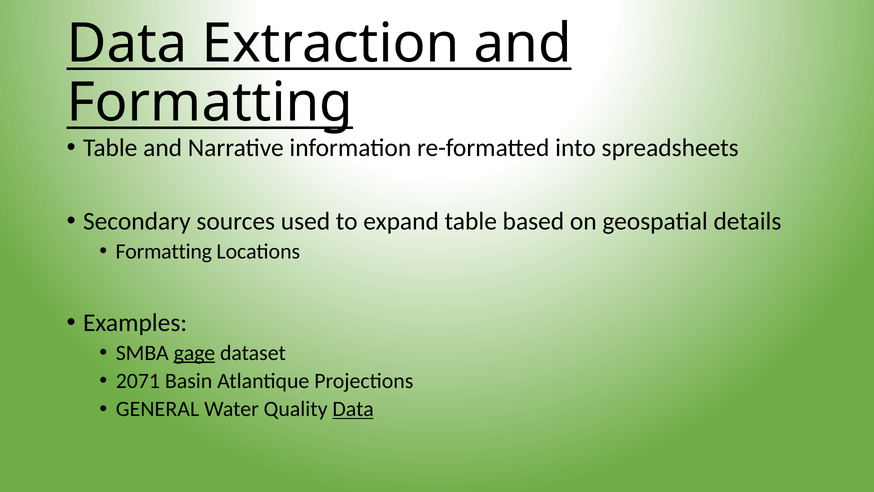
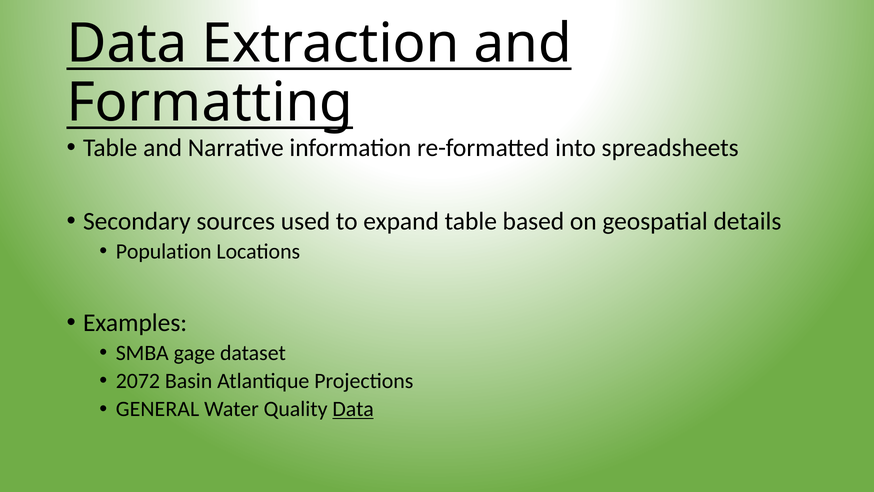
Formatting: Formatting -> Population (164, 251)
gage underline: present -> none (194, 353)
2071: 2071 -> 2072 (138, 381)
